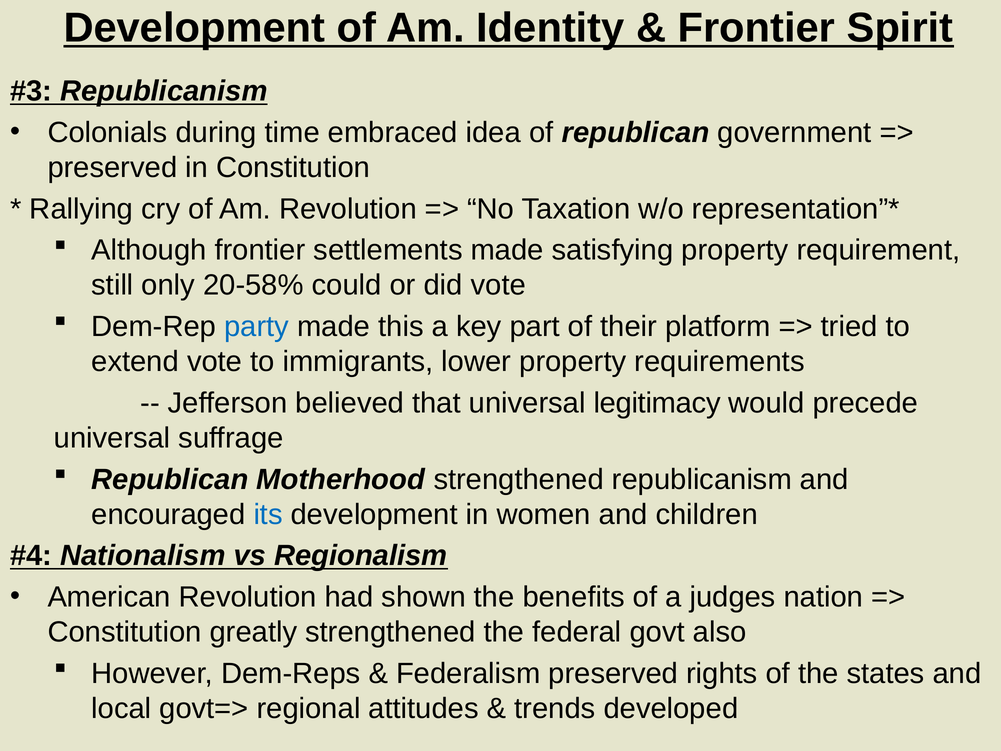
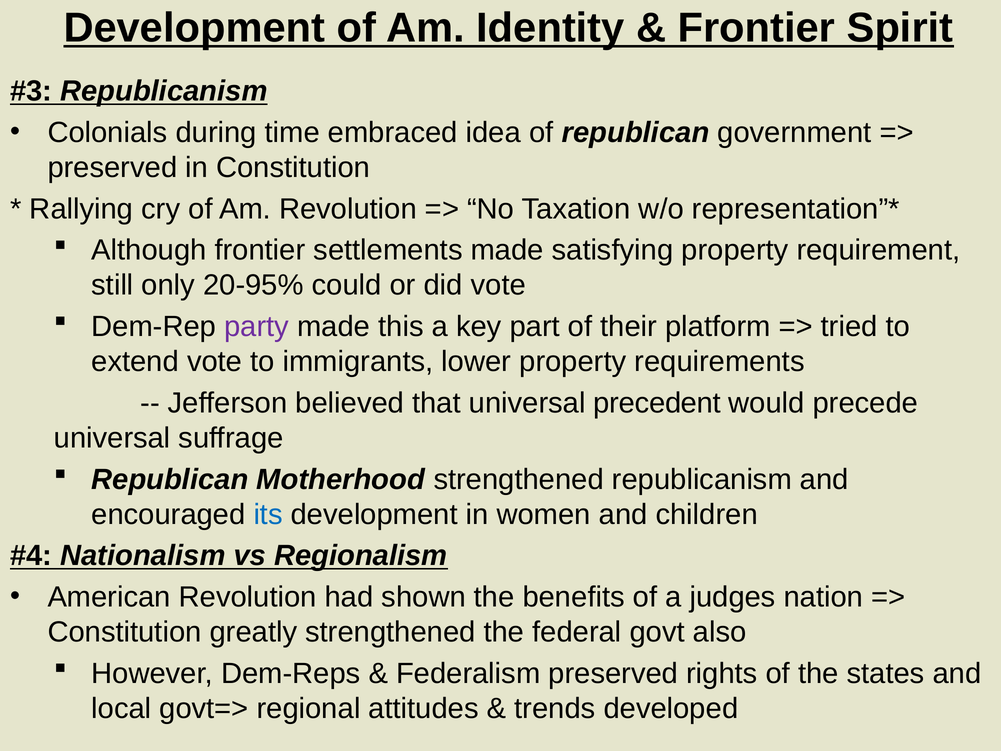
20-58%: 20-58% -> 20-95% (253, 285)
party colour: blue -> purple (257, 327)
legitimacy: legitimacy -> precedent (657, 403)
